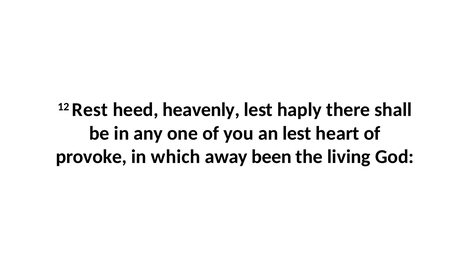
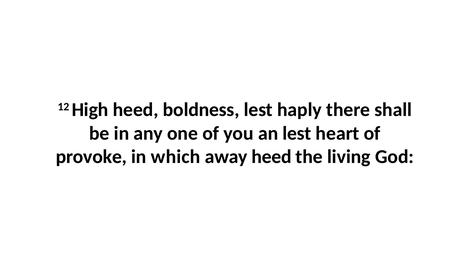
Rest: Rest -> High (90, 110)
heavenly: heavenly -> boldness (201, 110)
away been: been -> heed (272, 157)
